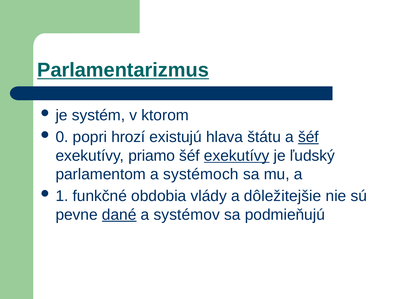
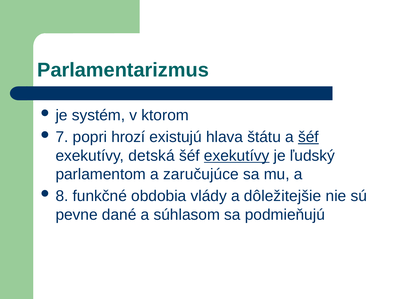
Parlamentarizmus underline: present -> none (123, 70)
0: 0 -> 7 (62, 137)
priamo: priamo -> detská (151, 156)
systémoch: systémoch -> zaručujúce (201, 174)
1: 1 -> 8 (62, 196)
dané underline: present -> none (119, 215)
systémov: systémov -> súhlasom (187, 215)
